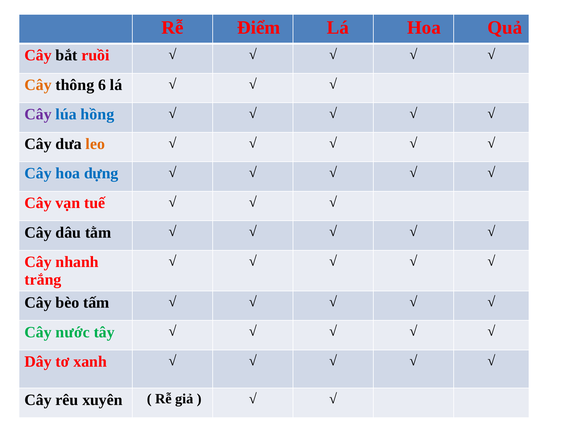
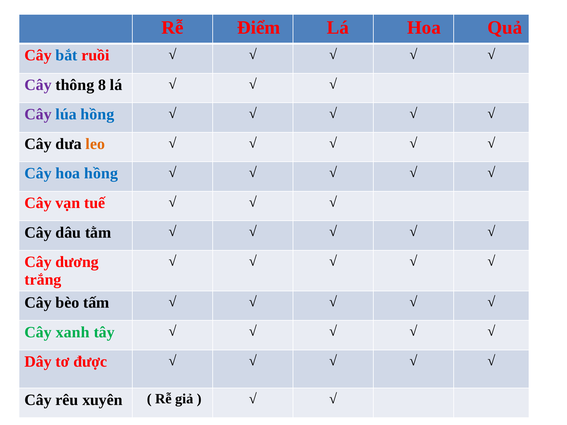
bắt colour: black -> blue (67, 55)
Cây colour: orange -> purple (38, 85)
6: 6 -> 8 (102, 85)
hoa dựng: dựng -> hồng (101, 174)
nhanh: nhanh -> dương (77, 262)
nước: nước -> xanh (73, 332)
xanh: xanh -> được (90, 362)
